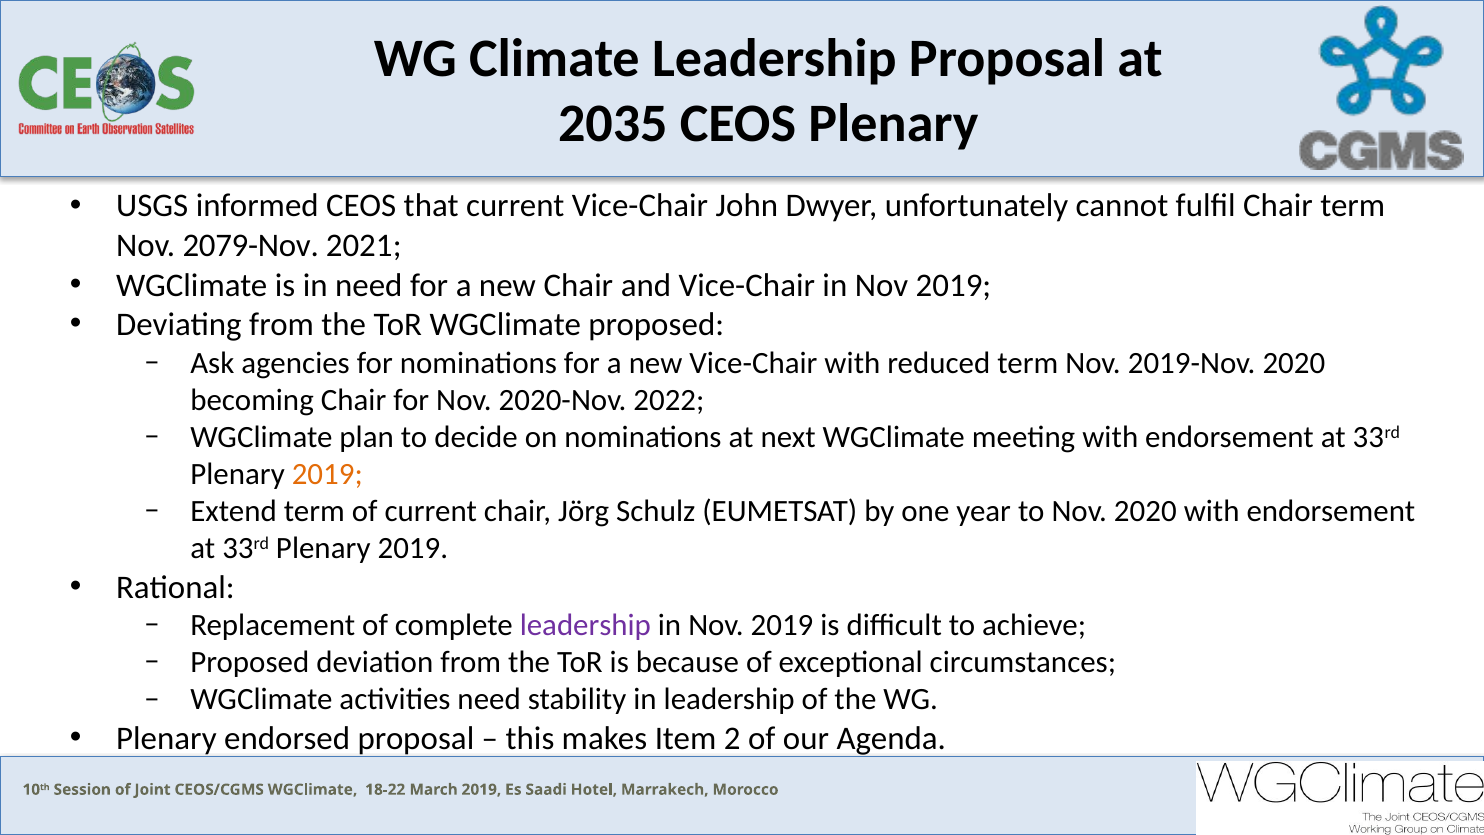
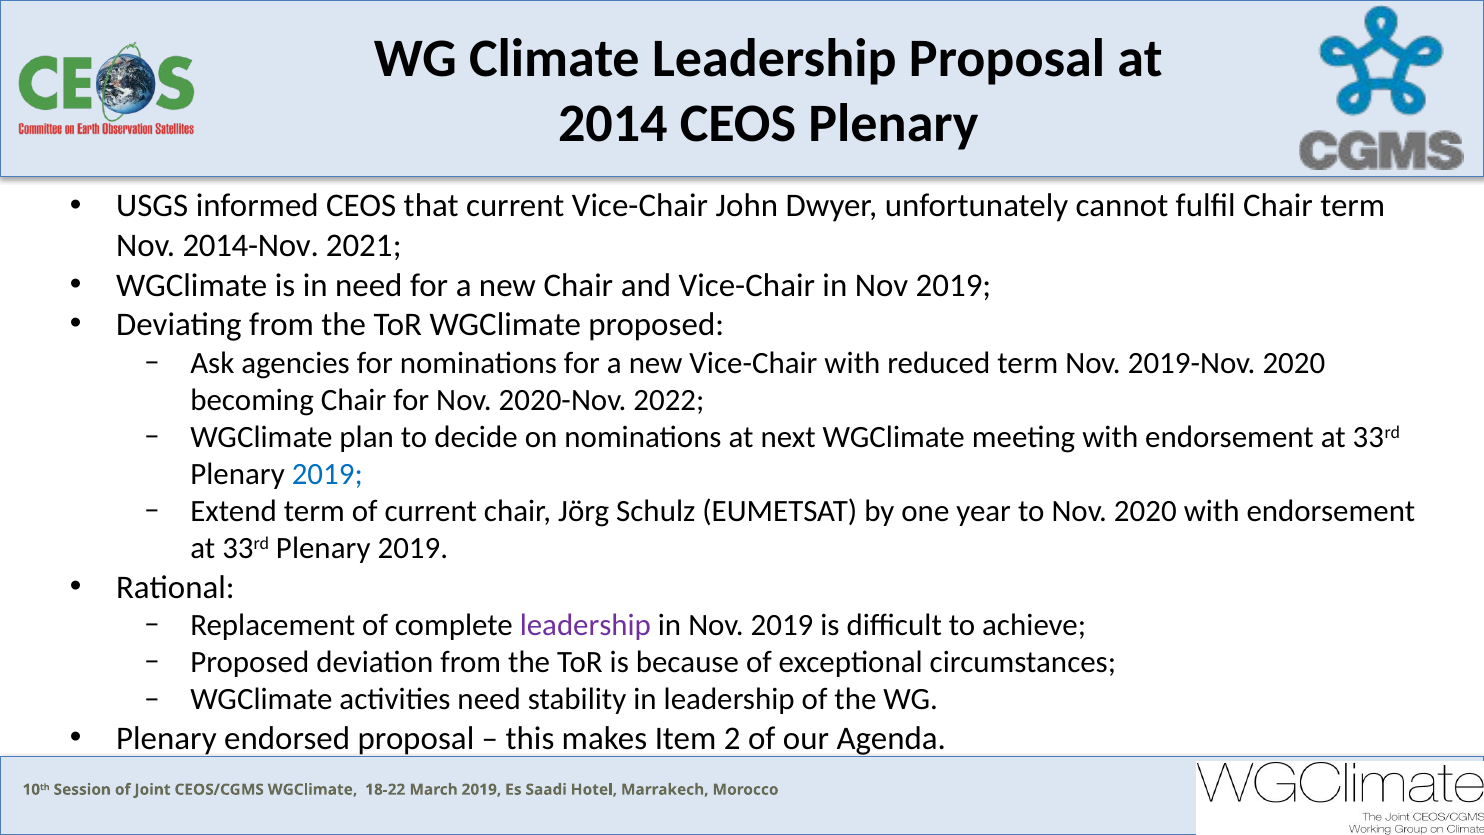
2035: 2035 -> 2014 (613, 124)
2079-Nov: 2079-Nov -> 2014-Nov (251, 246)
2019 colour: orange -> blue (327, 474)
